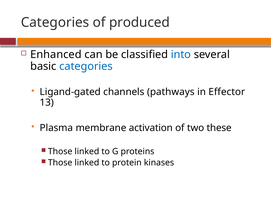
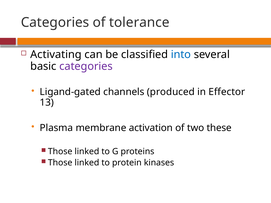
produced: produced -> tolerance (139, 22)
Enhanced: Enhanced -> Activating (56, 55)
categories colour: blue -> purple (86, 66)
pathways: pathways -> produced (171, 92)
